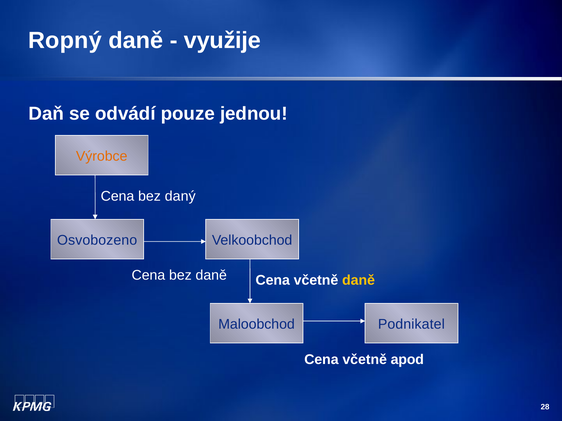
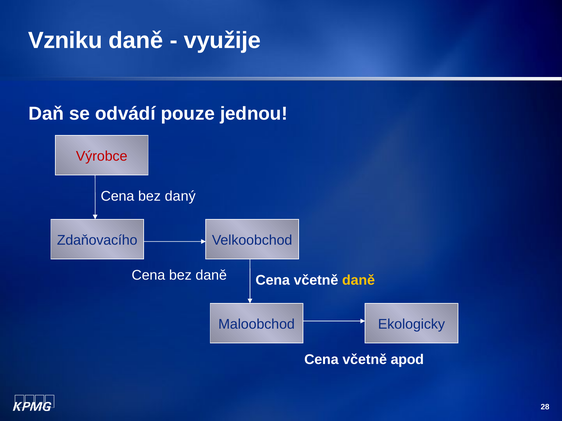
Ropný: Ropný -> Vzniku (65, 40)
Výrobce colour: orange -> red (102, 156)
Osvobozeno: Osvobozeno -> Zdaňovacího (97, 240)
Podnikatel: Podnikatel -> Ekologicky (411, 325)
